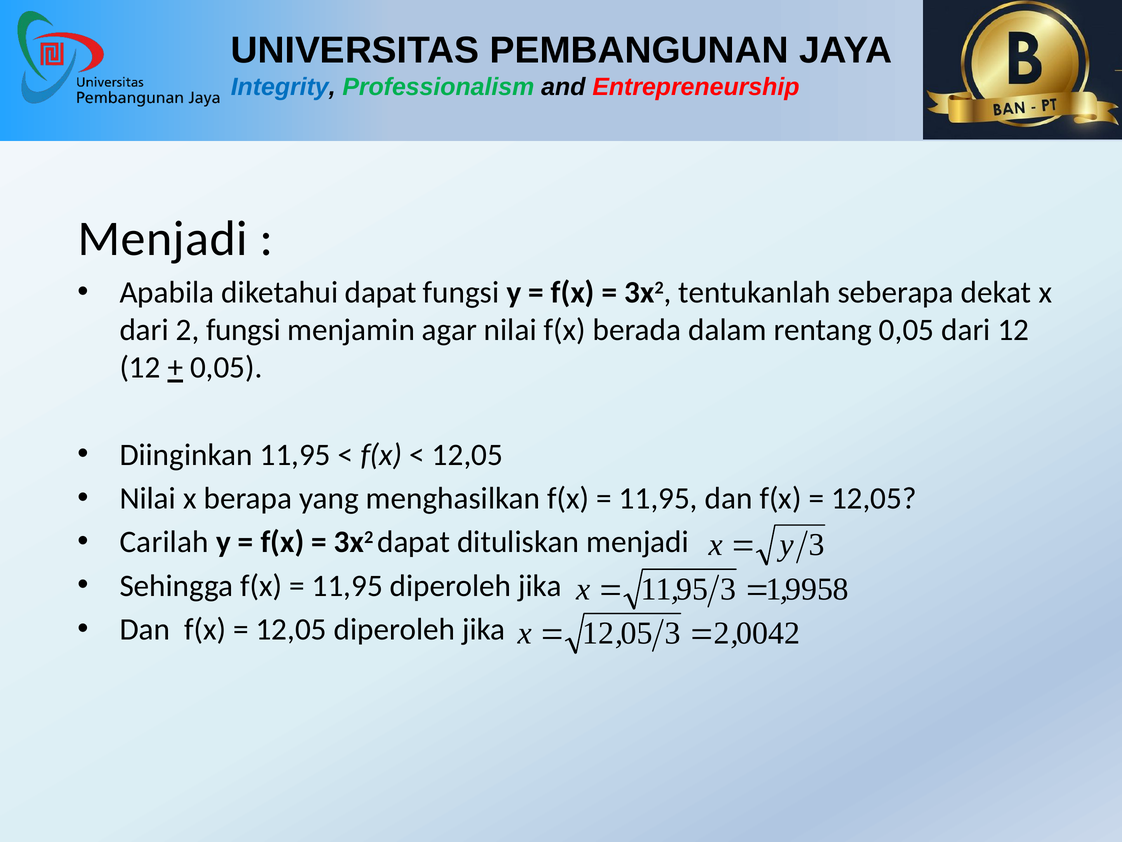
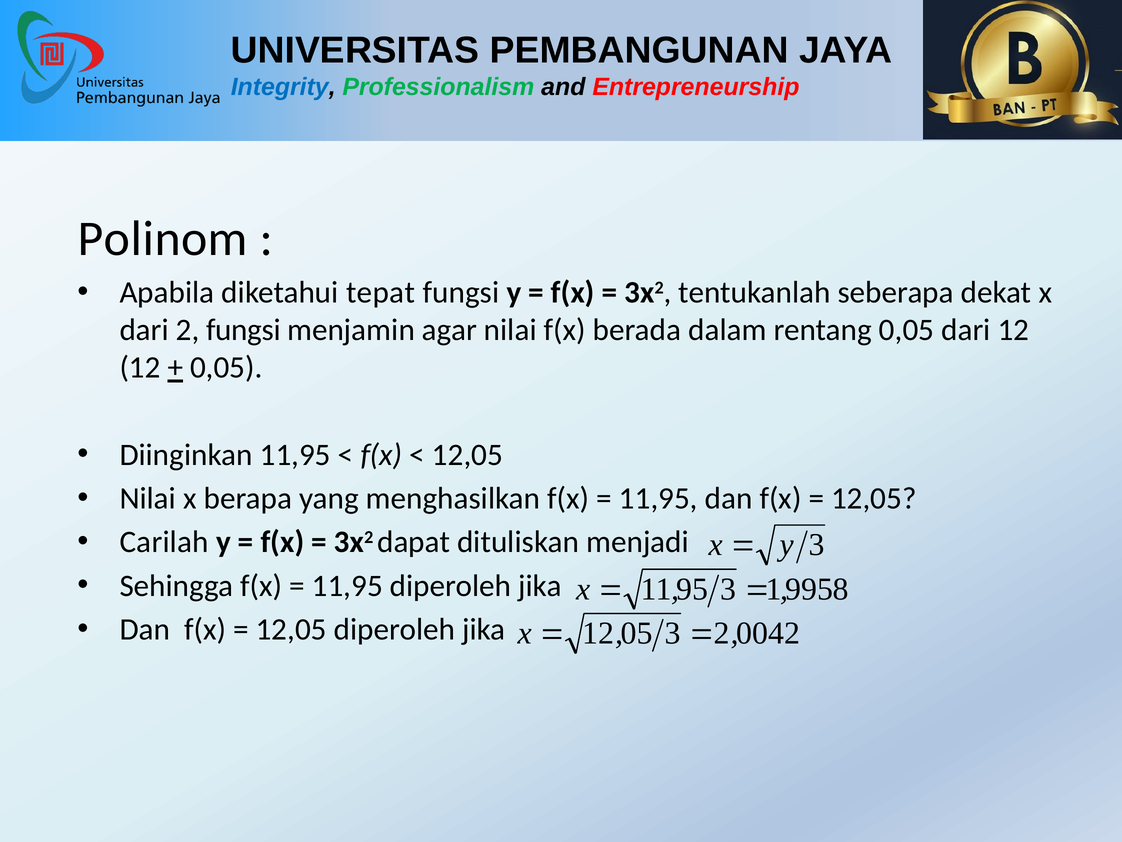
Menjadi: Menjadi -> Polinom (163, 239)
diketahui dapat: dapat -> tepat (381, 292)
